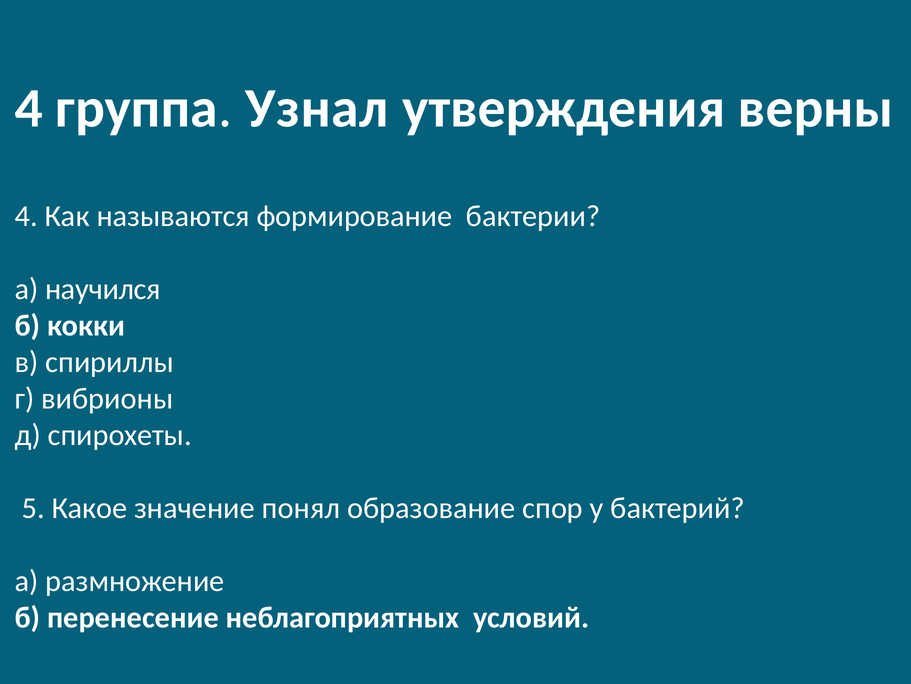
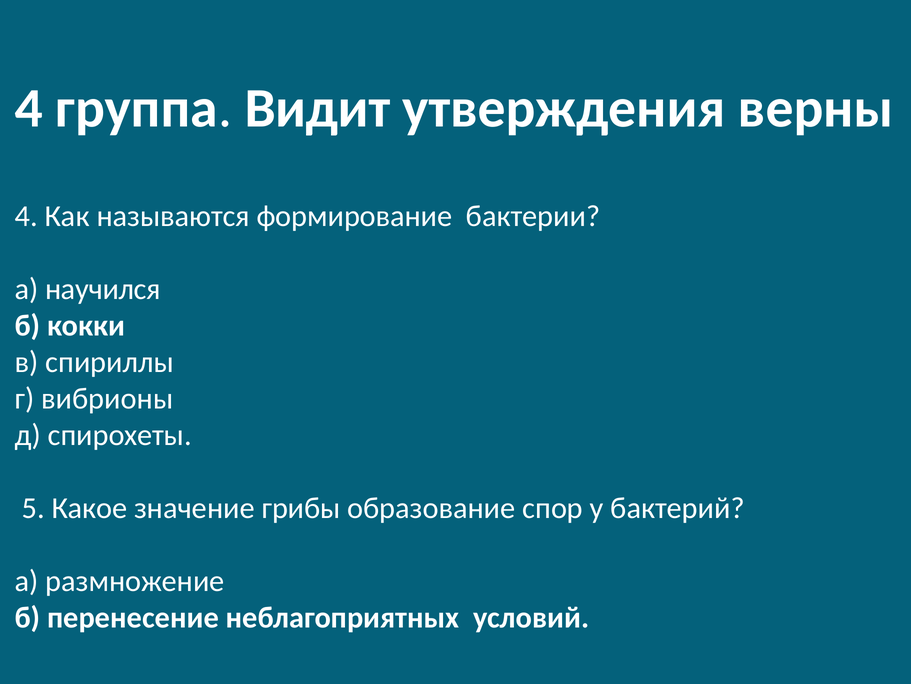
Узнал: Узнал -> Видит (317, 108)
понял: понял -> грибы (301, 508)
